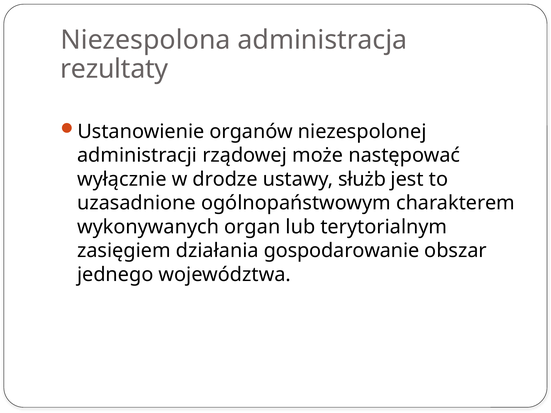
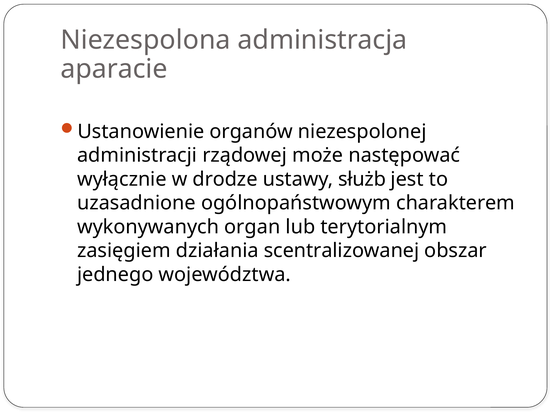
rezultaty: rezultaty -> aparacie (114, 69)
gospodarowanie: gospodarowanie -> scentralizowanej (342, 251)
